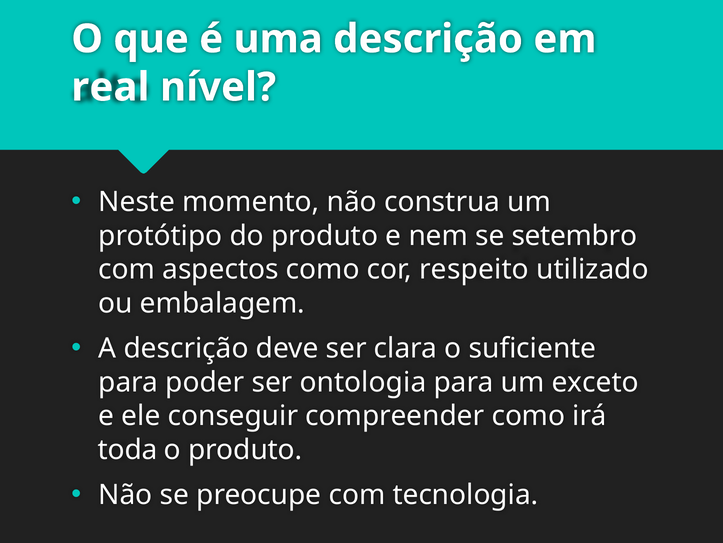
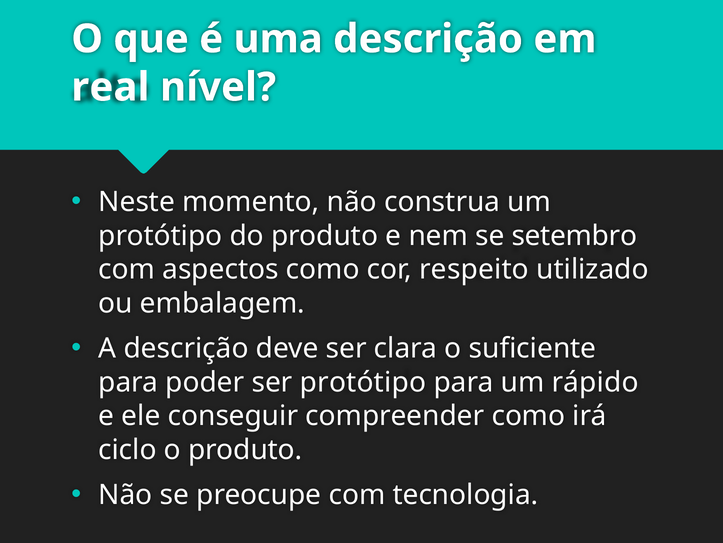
ser ontologia: ontologia -> protótipo (363, 382)
exceto: exceto -> rápido (595, 382)
toda: toda -> ciclo (127, 449)
